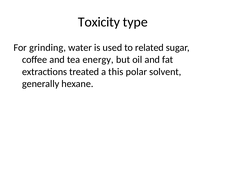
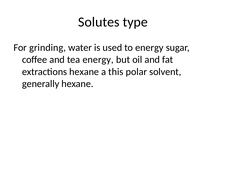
Toxicity: Toxicity -> Solutes (99, 22)
to related: related -> energy (149, 47)
extractions treated: treated -> hexane (84, 72)
